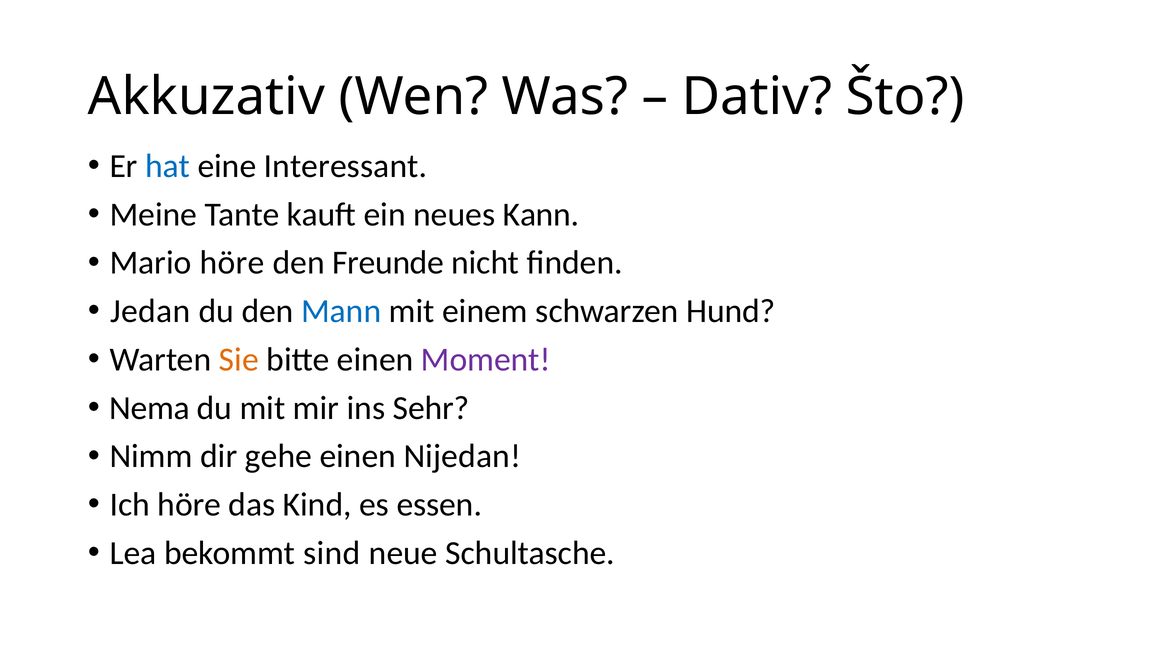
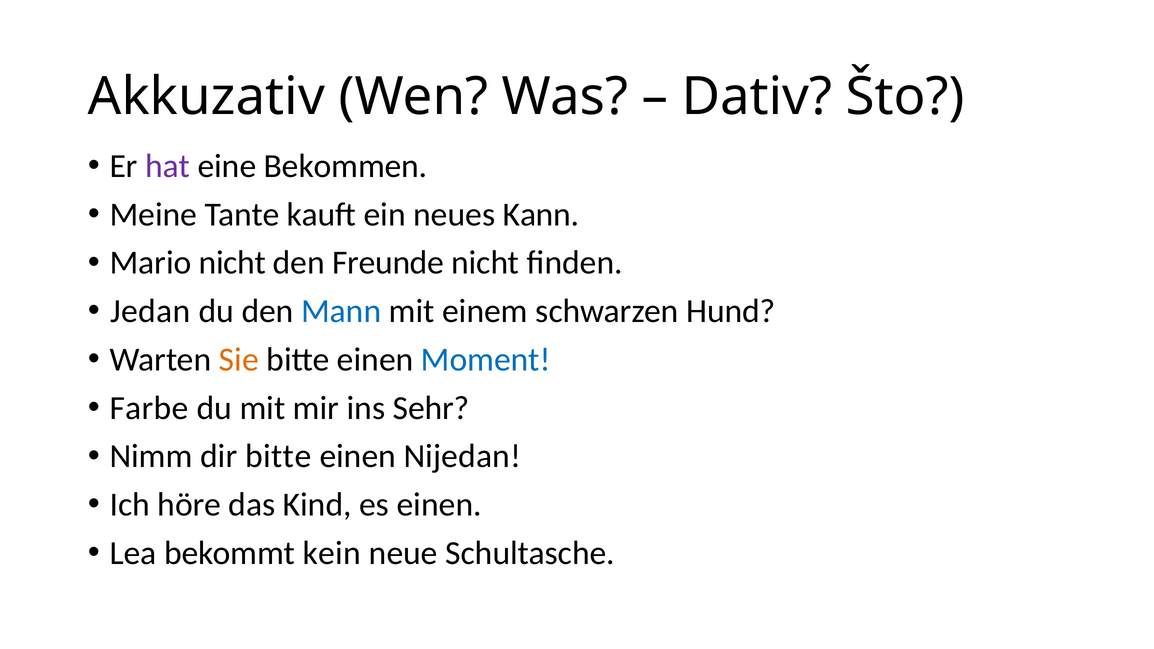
hat colour: blue -> purple (168, 166)
Interessant: Interessant -> Bekommen (346, 166)
Mario höre: höre -> nicht (232, 263)
Moment colour: purple -> blue (486, 360)
Nema: Nema -> Farbe (149, 408)
dir gehe: gehe -> bitte (278, 456)
es essen: essen -> einen (439, 505)
sind: sind -> kein (332, 553)
